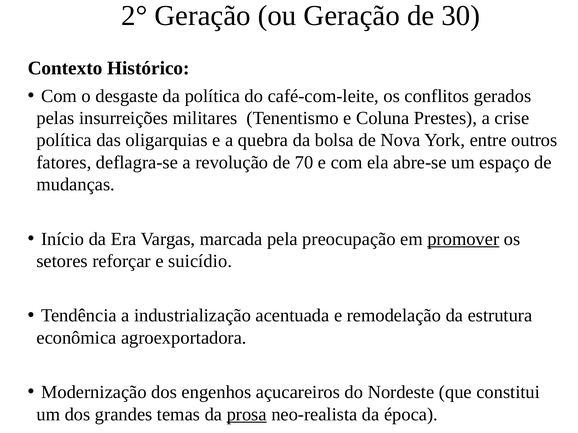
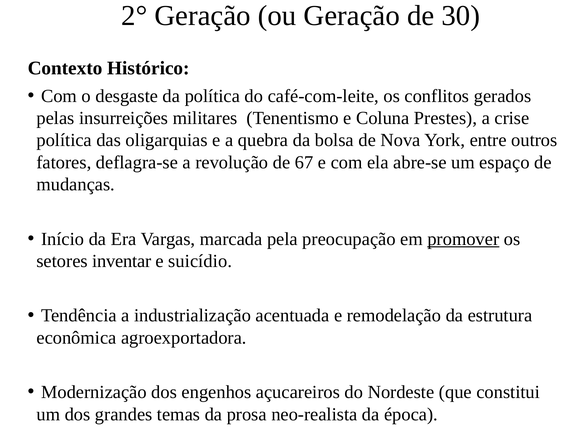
70: 70 -> 67 (304, 163)
reforçar: reforçar -> inventar (122, 261)
prosa underline: present -> none (247, 415)
